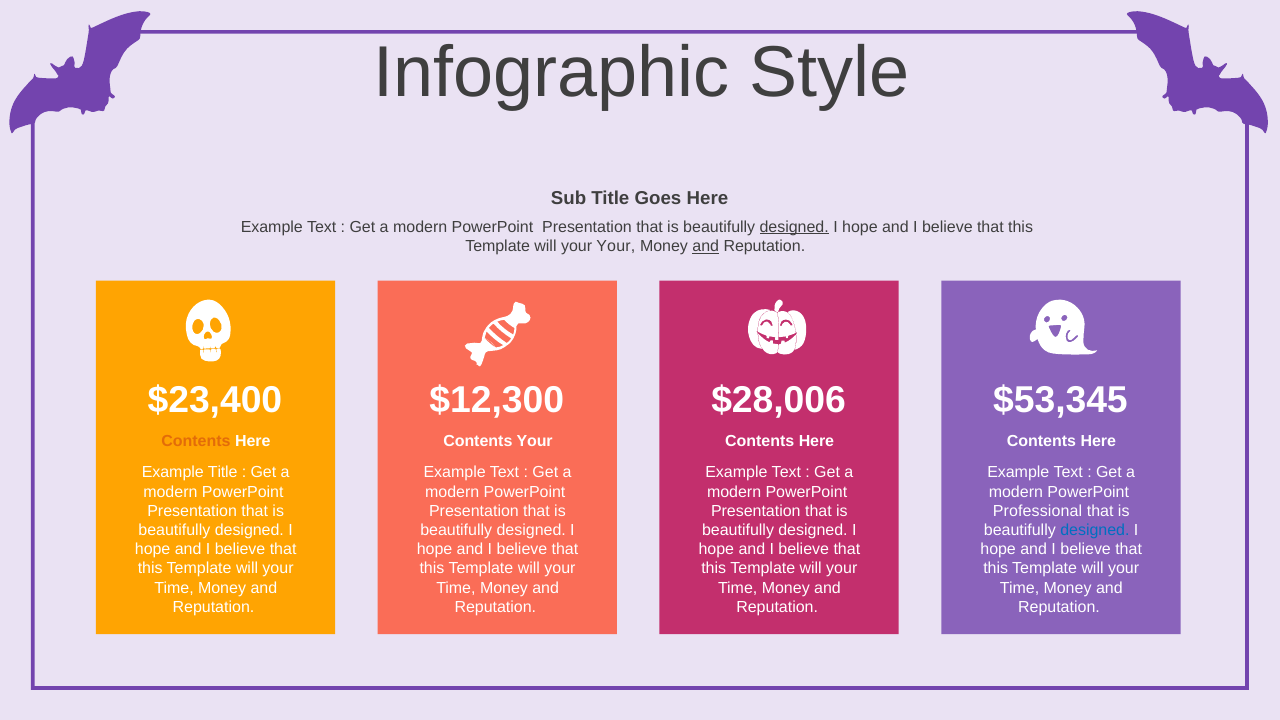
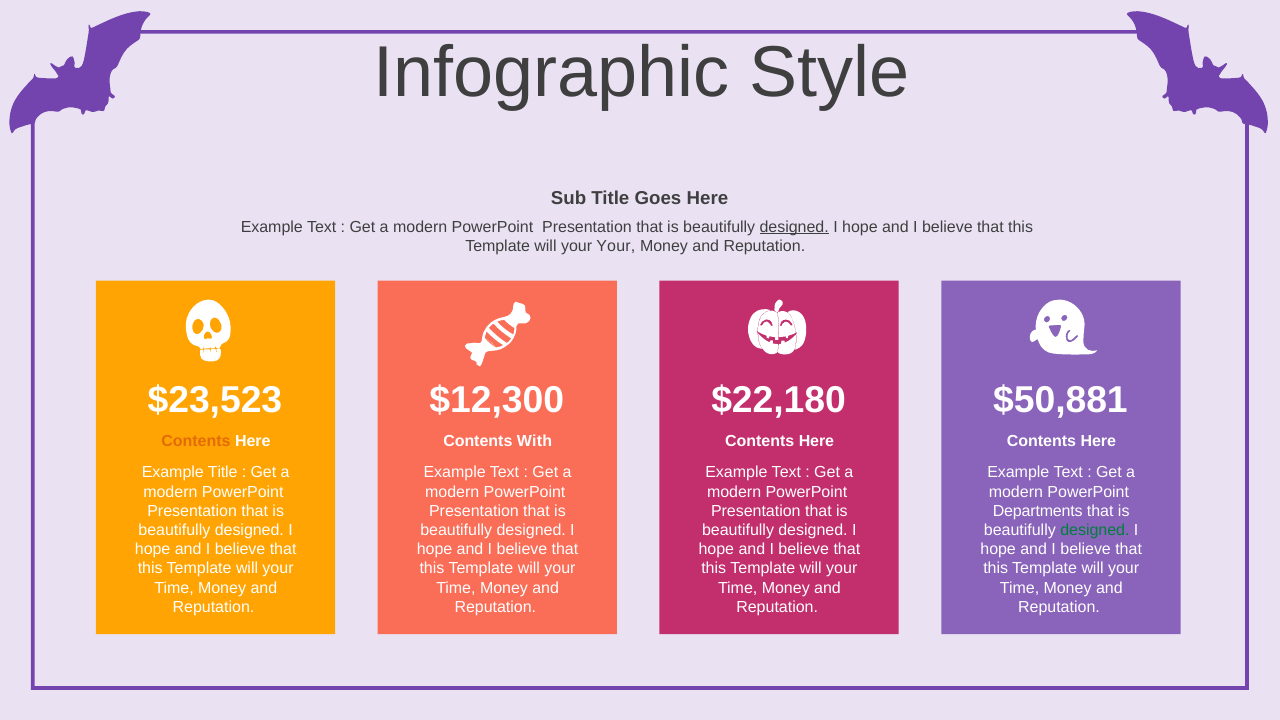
and underline: present -> none (706, 246)
$23,400: $23,400 -> $23,523 (215, 400)
$28,006: $28,006 -> $22,180 (779, 400)
$53,345: $53,345 -> $50,881 (1060, 400)
Contents Your: Your -> With (535, 441)
Professional: Professional -> Departments (1038, 511)
designed colour: blue -> green (1095, 530)
